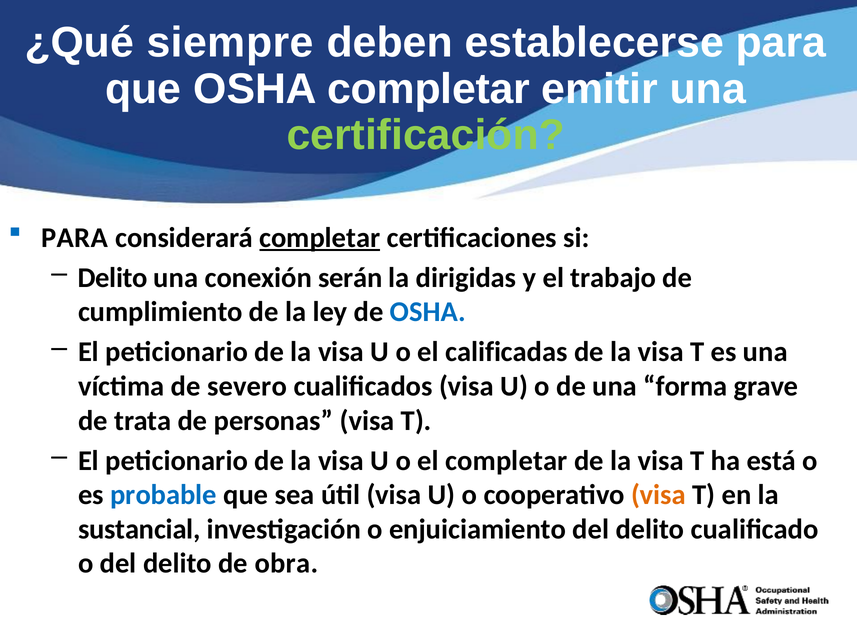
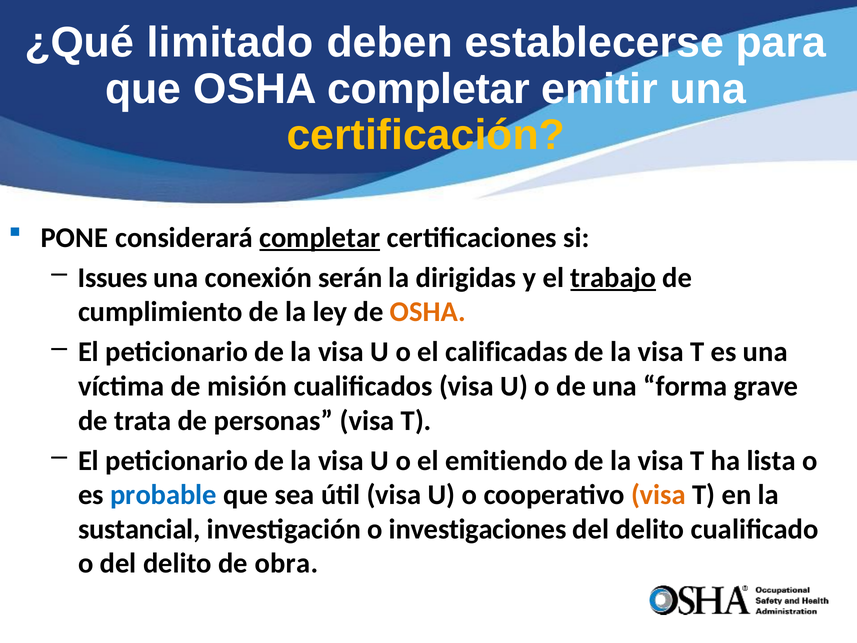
siempre: siempre -> limitado (230, 43)
certificación colour: light green -> yellow (426, 135)
PARA: PARA -> PONE (75, 238)
Delito: Delito -> Issues (113, 278)
trabajo underline: none -> present (613, 278)
OSHA colour: blue -> orange (428, 312)
severo: severo -> misión (247, 386)
el completar: completar -> emitiendo (506, 460)
está: está -> lista (771, 460)
enjuiciamiento: enjuiciamiento -> investigaciones (478, 529)
